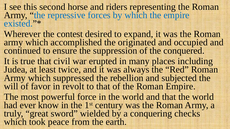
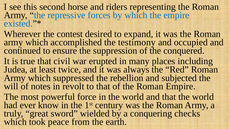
originated: originated -> testimony (137, 42)
favor: favor -> notes (41, 87)
